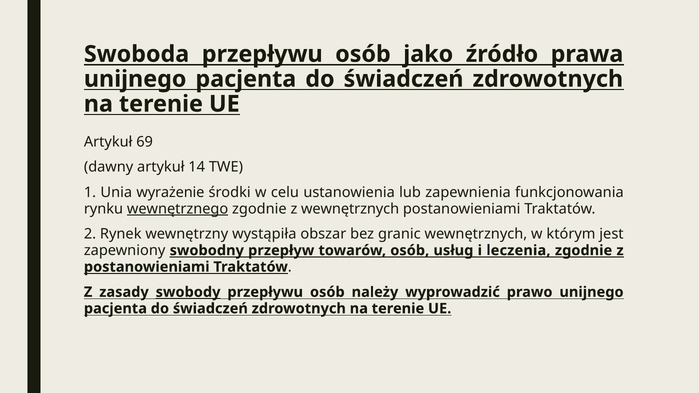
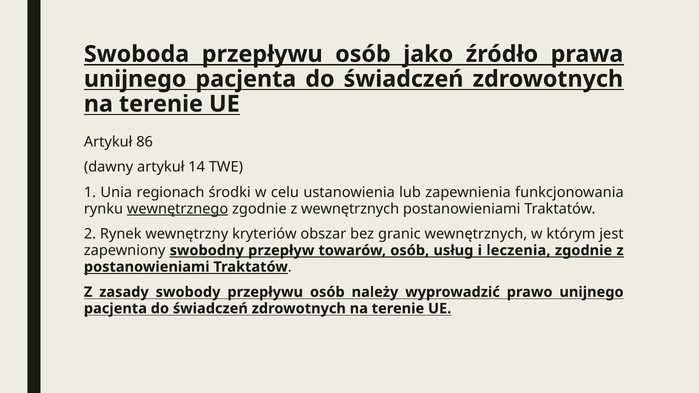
69: 69 -> 86 (145, 142)
wyrażenie: wyrażenie -> regionach (170, 192)
wystąpiła: wystąpiła -> kryteriów (264, 234)
swobody underline: present -> none (188, 292)
